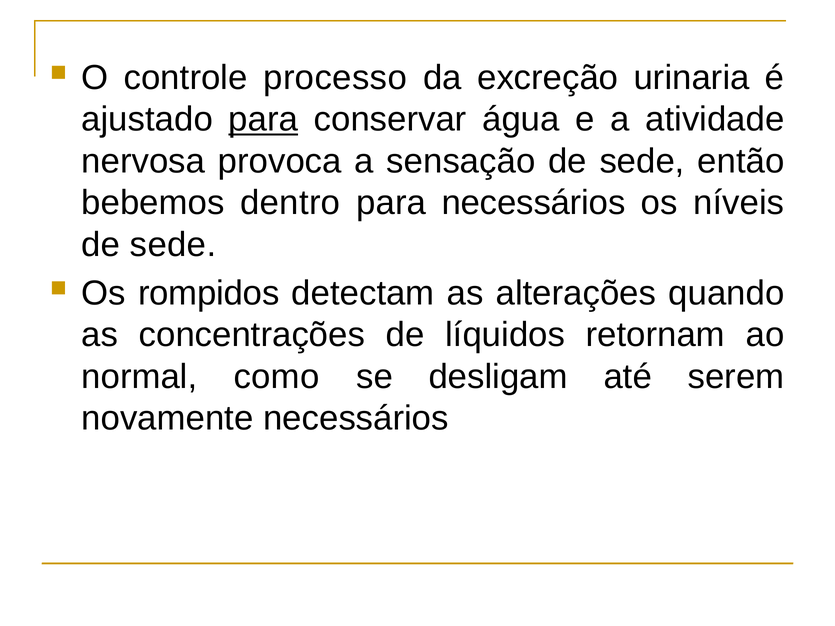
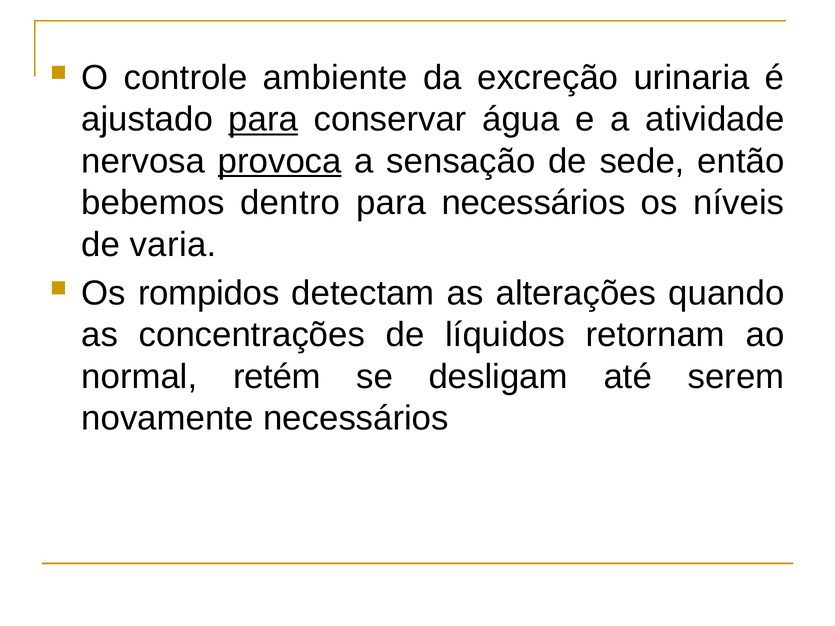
processo: processo -> ambiente (335, 78)
provoca underline: none -> present (280, 161)
sede: sede -> varia (173, 245)
como: como -> retém (277, 377)
